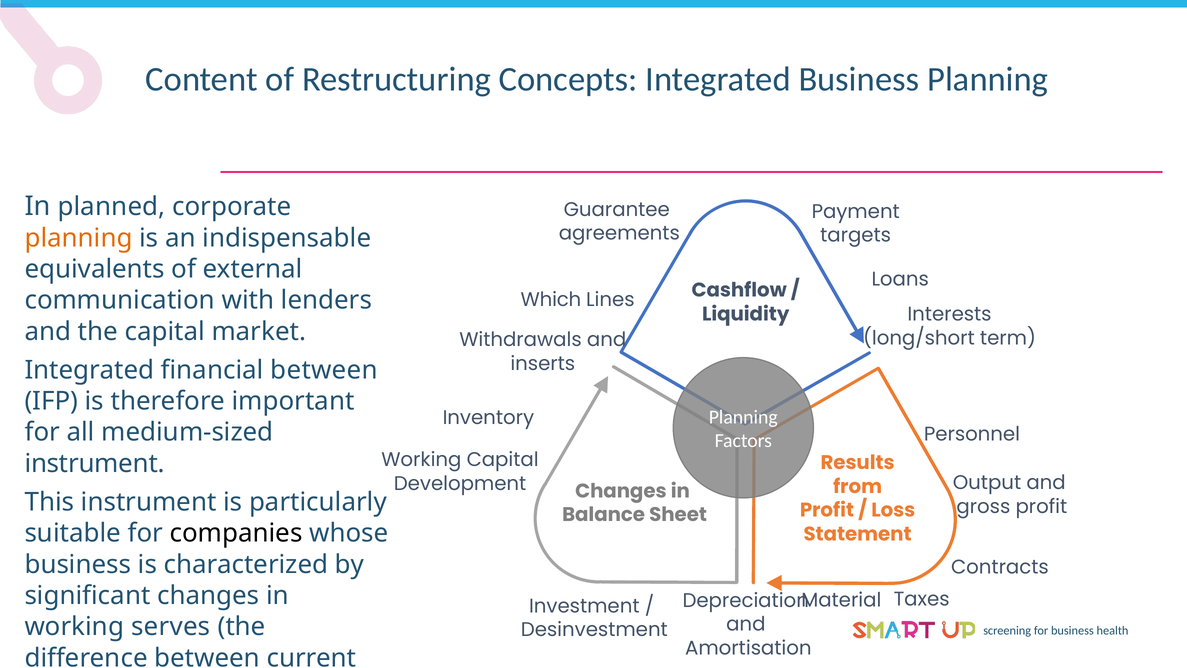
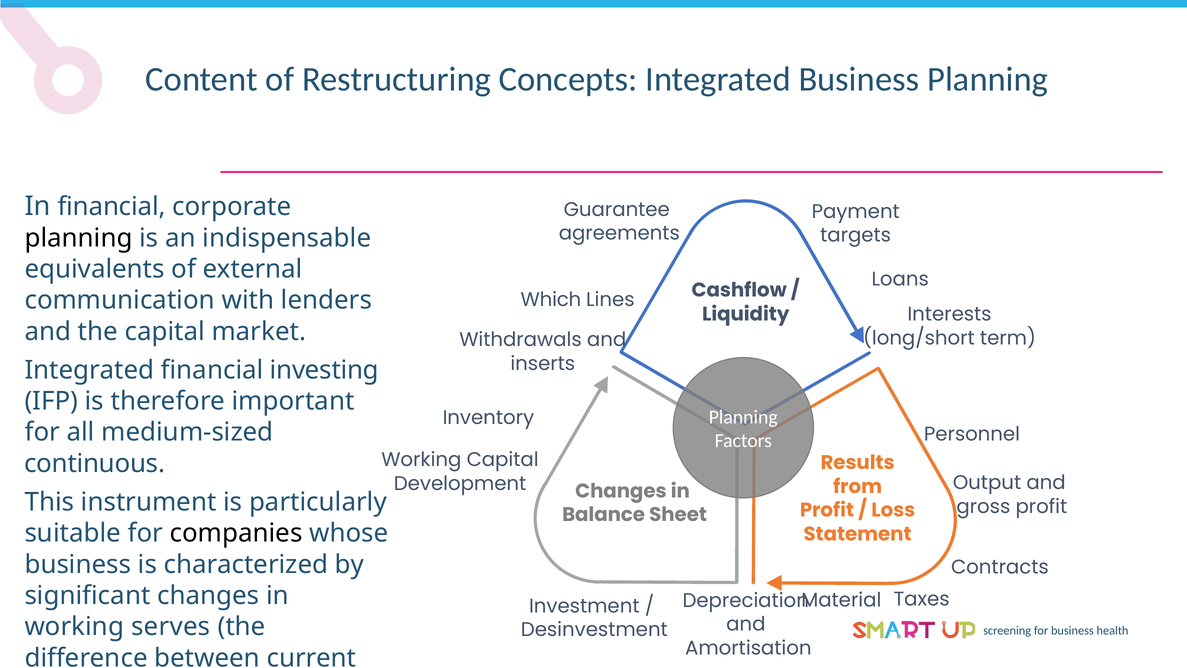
In planned: planned -> financial (112, 206)
planning colour: orange -> black (79, 238)
financial between: between -> investing (324, 370)
instrument: instrument -> continuous (95, 463)
